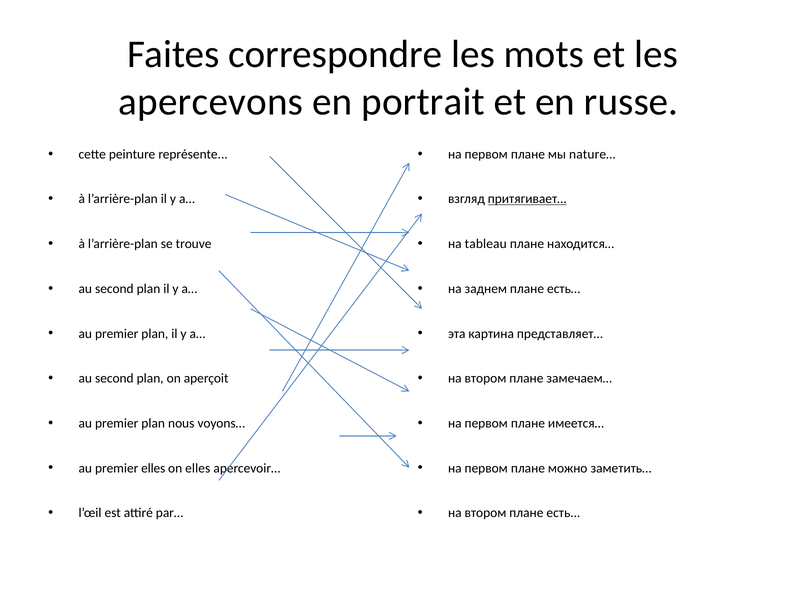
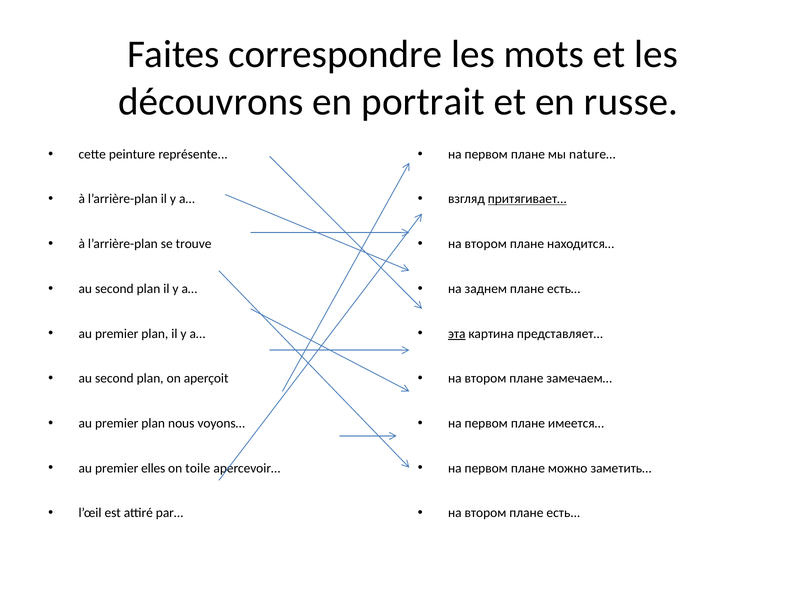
apercevons: apercevons -> découvrons (211, 101)
tableau: tableau -> втором (486, 244)
эта underline: none -> present (457, 333)
on elles: elles -> toile (198, 468)
